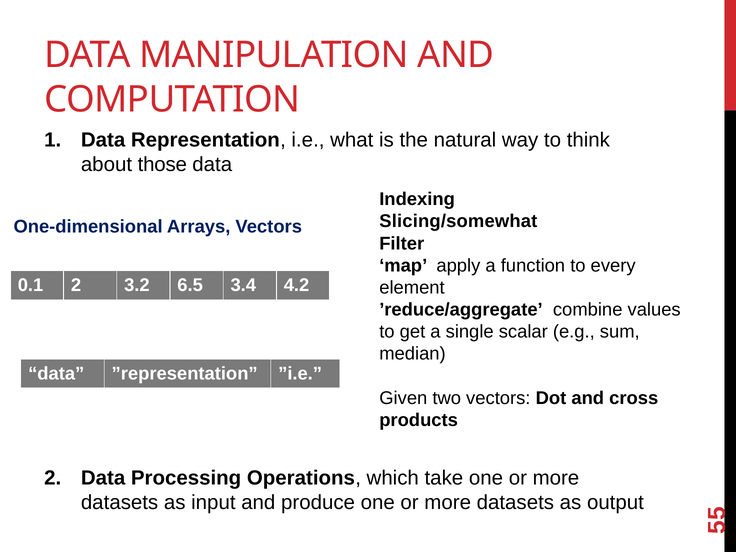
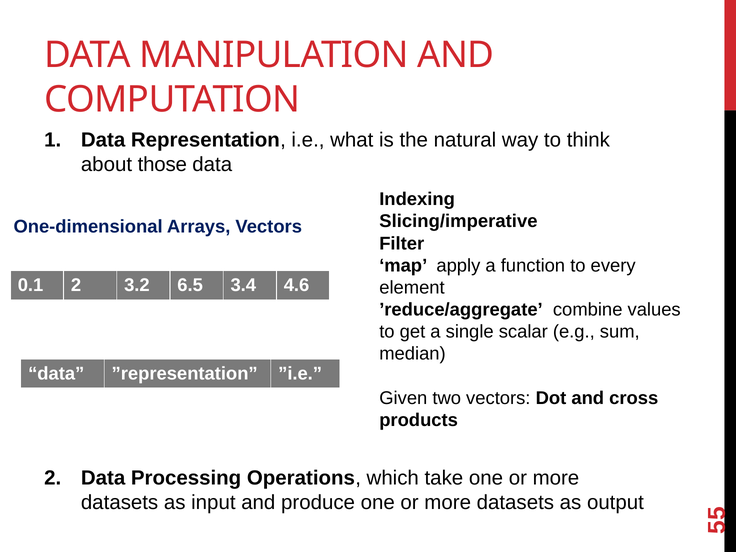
Slicing/somewhat: Slicing/somewhat -> Slicing/imperative (458, 221)
4.2: 4.2 -> 4.6 (297, 285)
